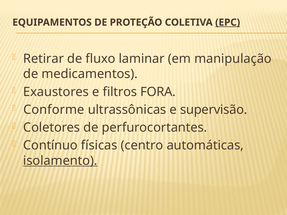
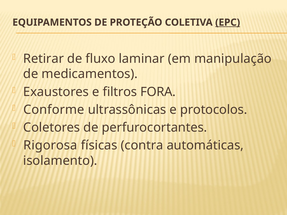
supervisão: supervisão -> protocolos (214, 110)
Contínuo: Contínuo -> Rigorosa (50, 146)
centro: centro -> contra (142, 146)
isolamento underline: present -> none (60, 161)
